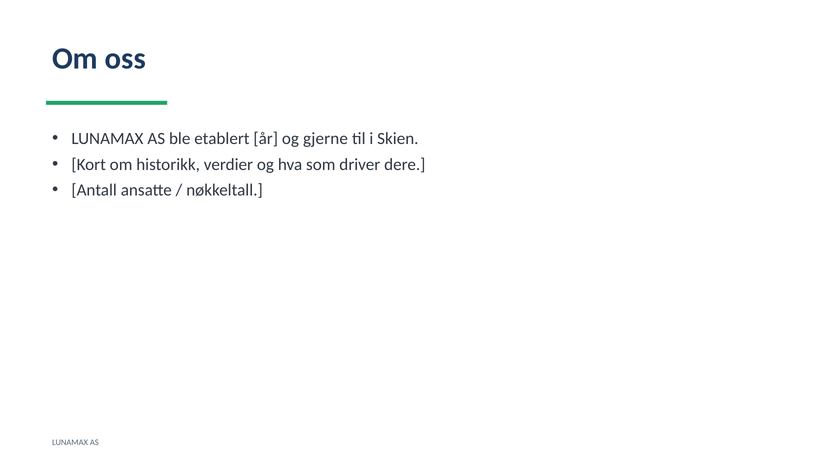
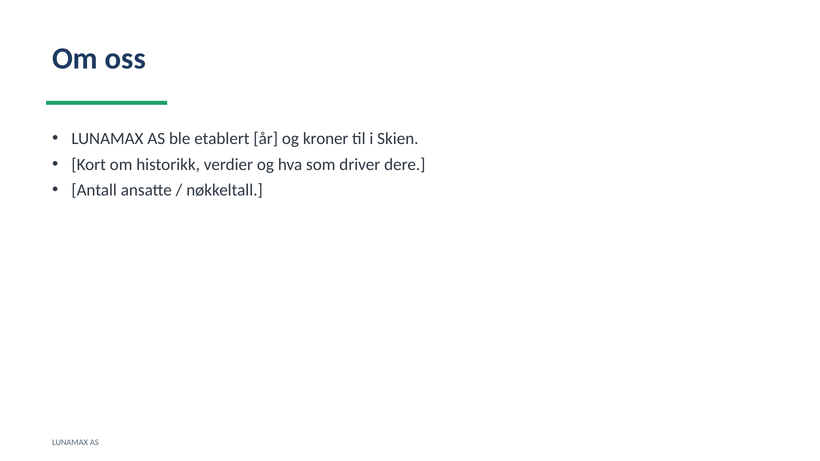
gjerne: gjerne -> kroner (326, 139)
